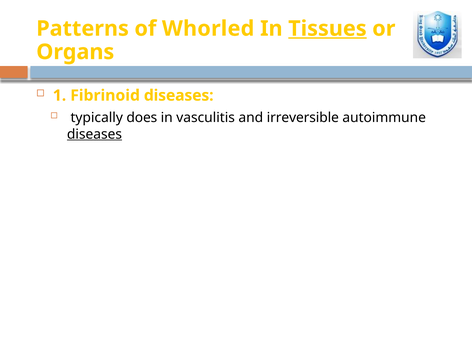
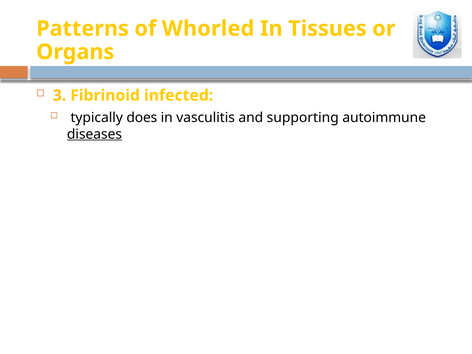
Tissues underline: present -> none (327, 29)
1: 1 -> 3 (59, 95)
Fibrinoid diseases: diseases -> infected (179, 95)
irreversible: irreversible -> supporting (303, 118)
